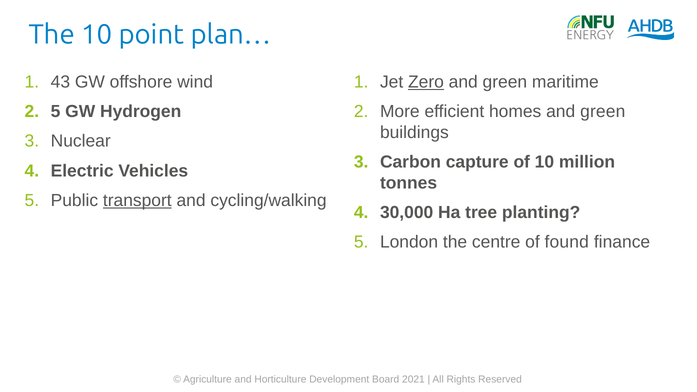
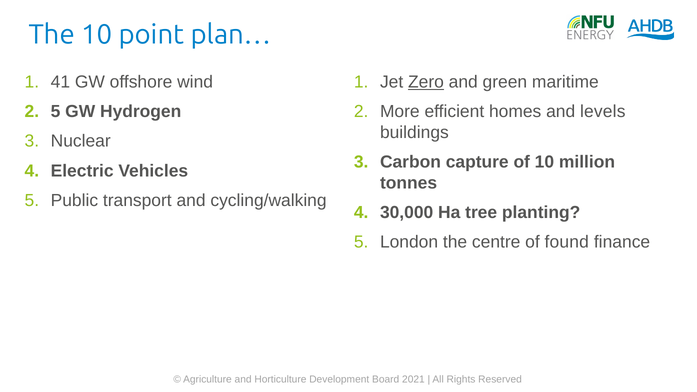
43: 43 -> 41 (60, 82)
homes and green: green -> levels (603, 112)
transport underline: present -> none (137, 200)
